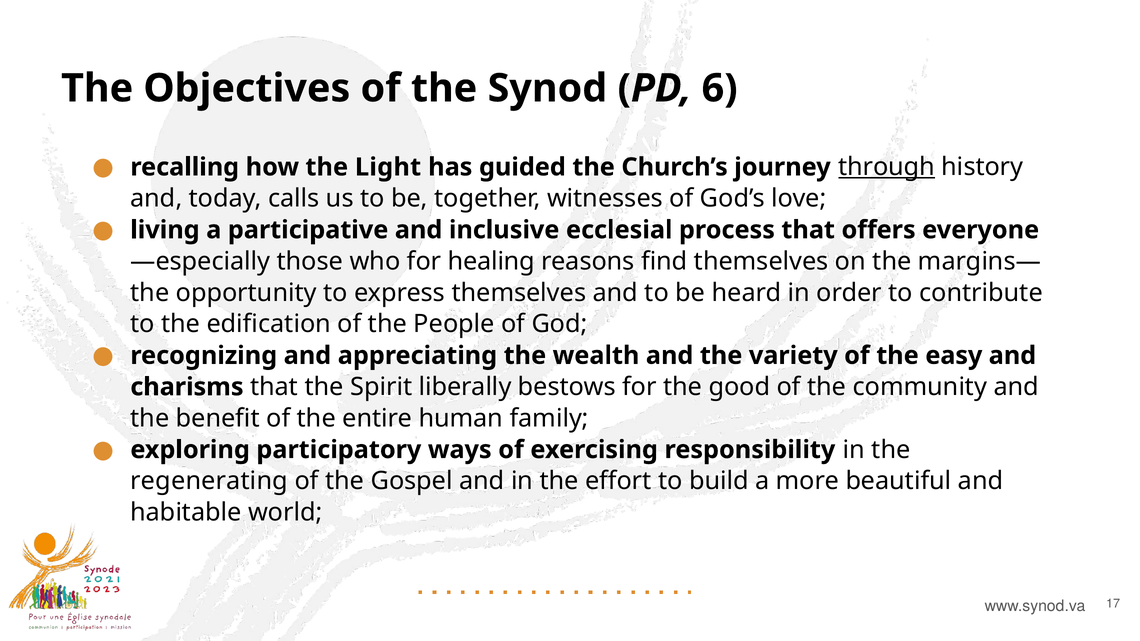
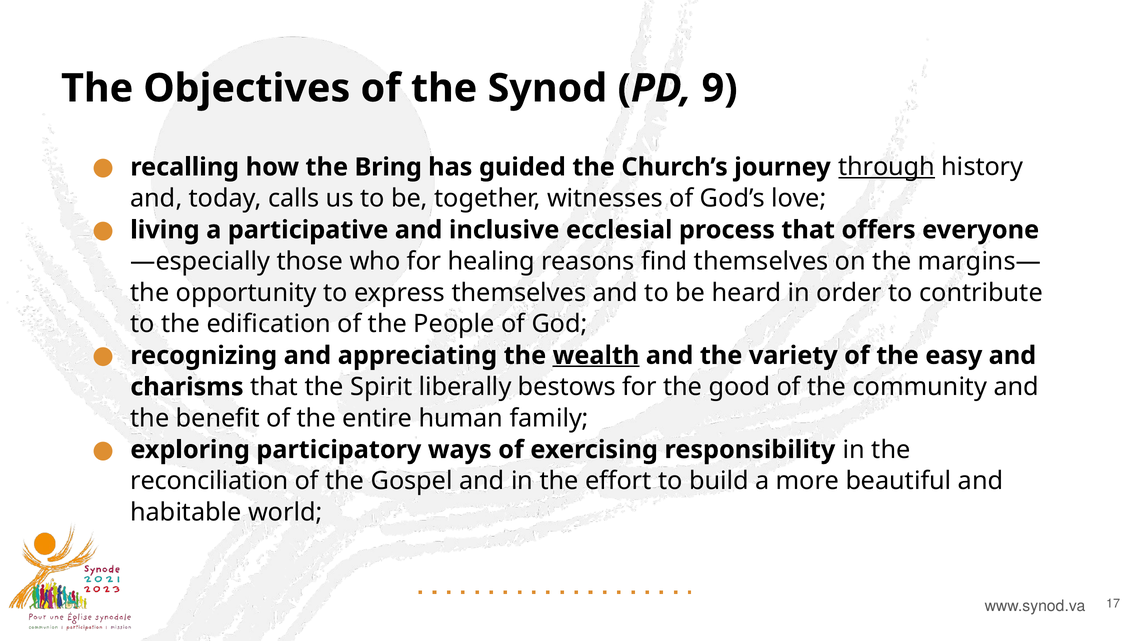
6: 6 -> 9 (720, 88)
Light: Light -> Bring (388, 167)
wealth underline: none -> present (596, 356)
regenerating: regenerating -> reconciliation (209, 481)
